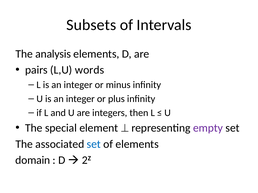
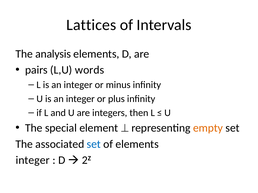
Subsets: Subsets -> Lattices (91, 25)
empty colour: purple -> orange (208, 128)
domain: domain -> integer (33, 160)
